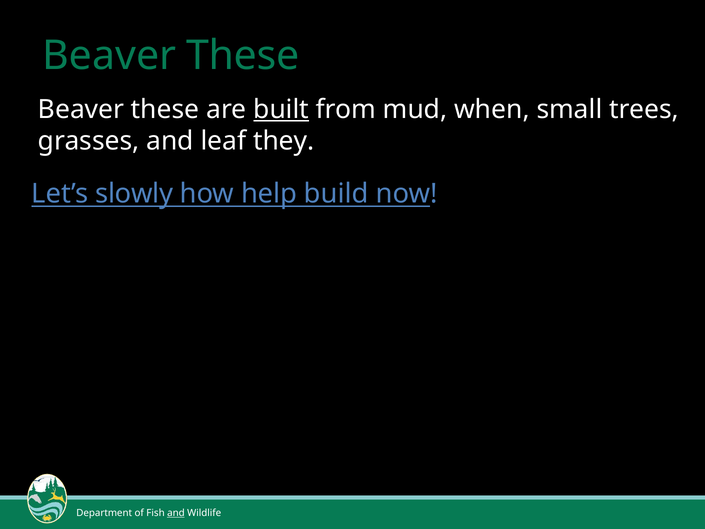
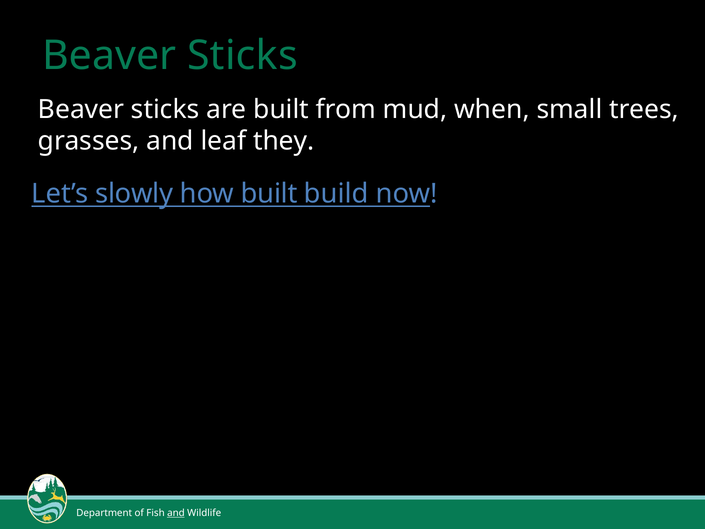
These: These -> Sticks (242, 56)
these: these -> sticks (165, 109)
built underline: present -> none (281, 109)
how help: help -> built (269, 194)
